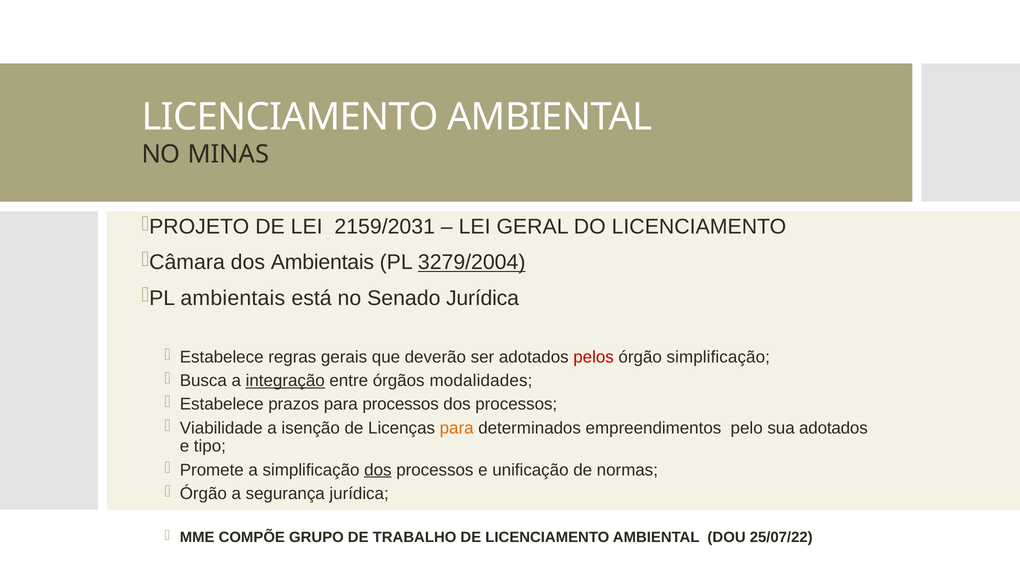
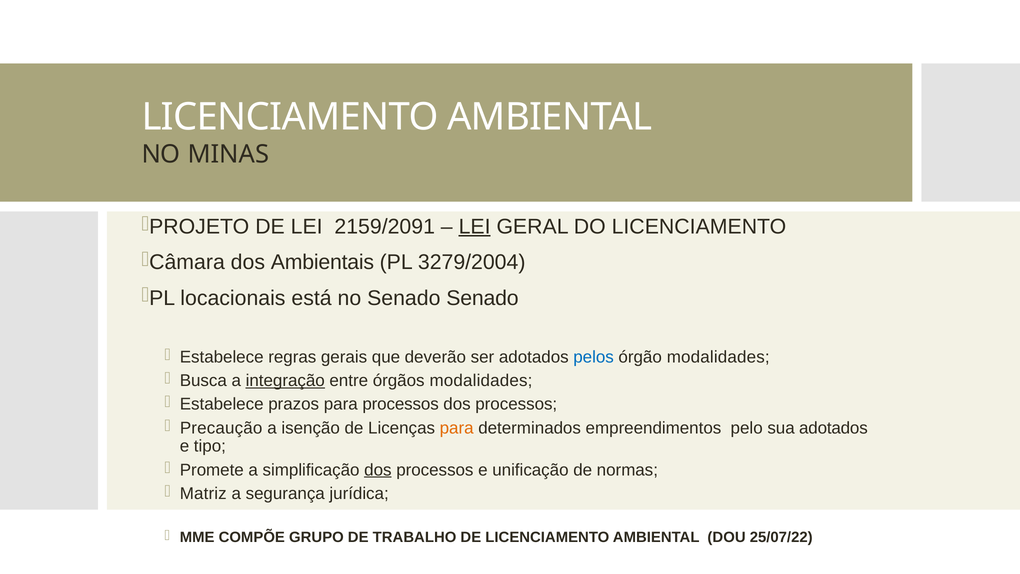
2159/2031: 2159/2031 -> 2159/2091 (385, 226)
LEI underline: none -> present (475, 226)
3279/2004 underline: present -> none (472, 262)
ambientais: ambientais -> locacionais (233, 298)
Senado Jurídica: Jurídica -> Senado (482, 298)
pelos colour: red -> blue (594, 357)
órgão simplificação: simplificação -> modalidades (718, 357)
Viabilidade: Viabilidade -> Precaução (221, 428)
Órgão: Órgão -> Matriz (203, 493)
